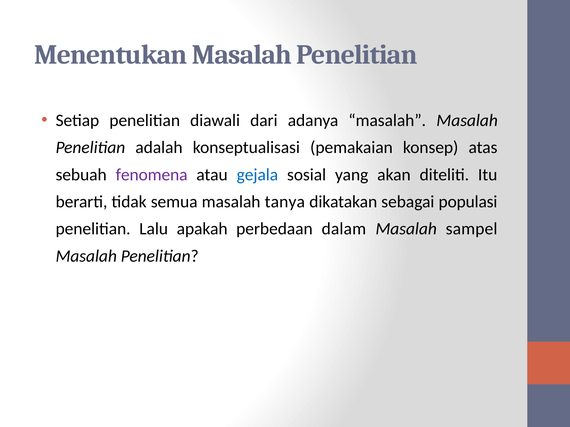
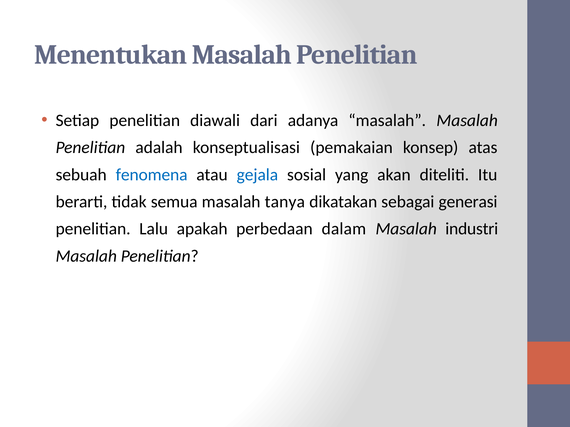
fenomena colour: purple -> blue (152, 175)
populasi: populasi -> generasi (468, 202)
sampel: sampel -> industri (472, 229)
